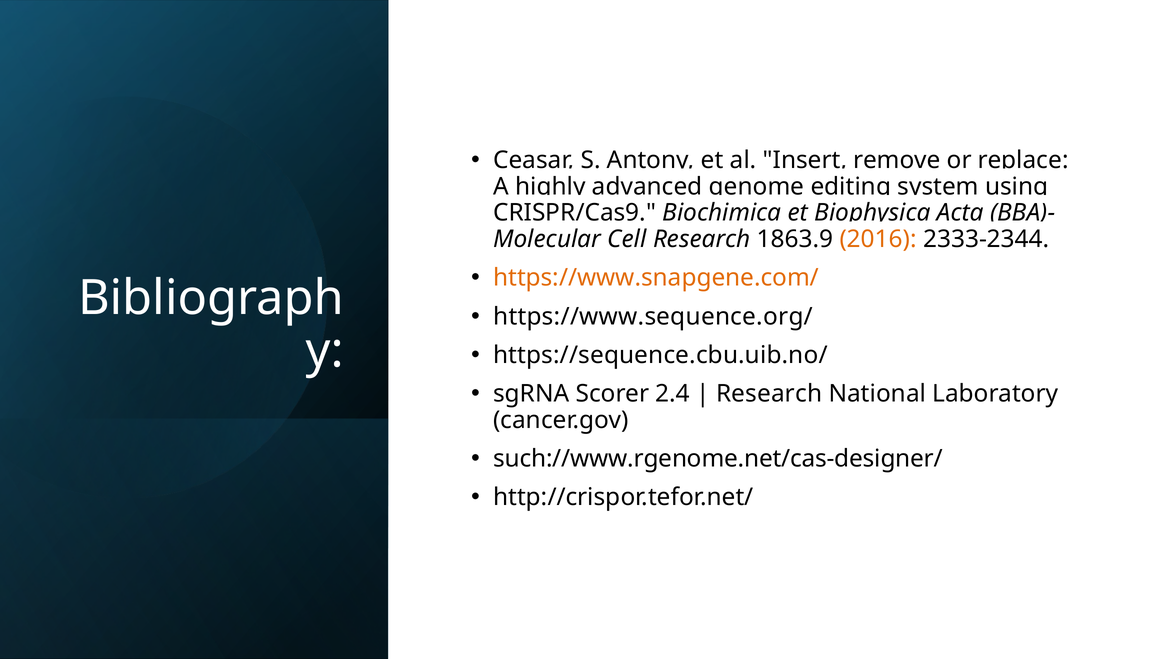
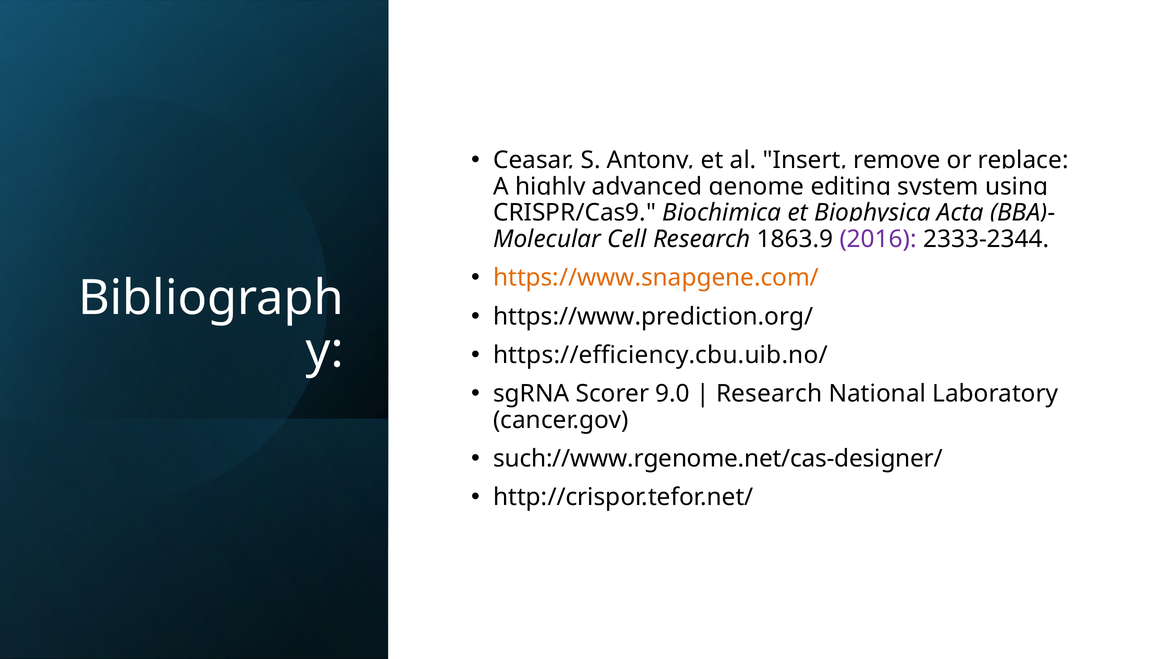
2016 colour: orange -> purple (878, 239)
https://www.sequence.org/: https://www.sequence.org/ -> https://www.prediction.org/ (653, 317)
https://sequence.cbu.uib.no/: https://sequence.cbu.uib.no/ -> https://efficiency.cbu.uib.no/ (660, 355)
2.4: 2.4 -> 9.0 (673, 394)
